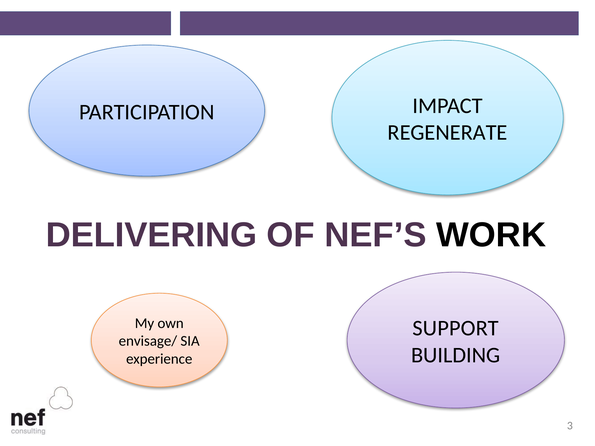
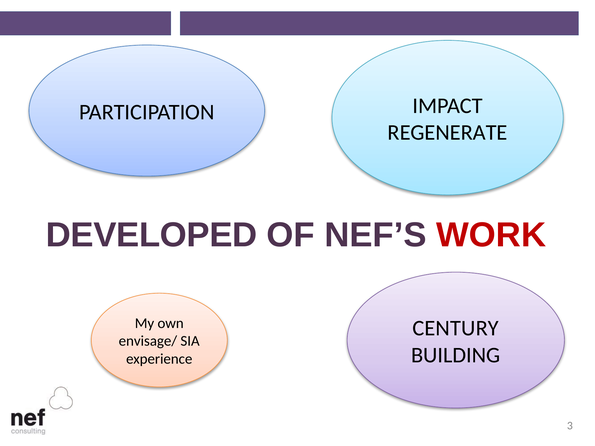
DELIVERING: DELIVERING -> DEVELOPED (152, 235)
WORK colour: black -> red (491, 235)
SUPPORT: SUPPORT -> CENTURY (456, 328)
